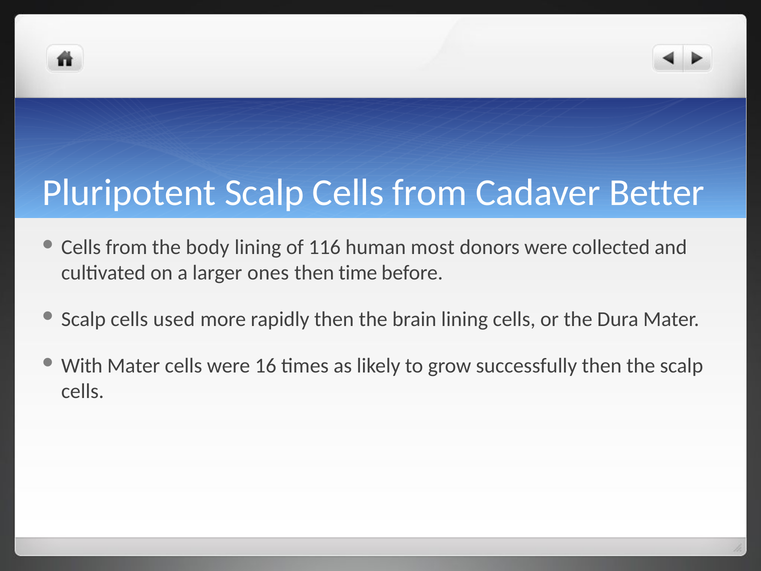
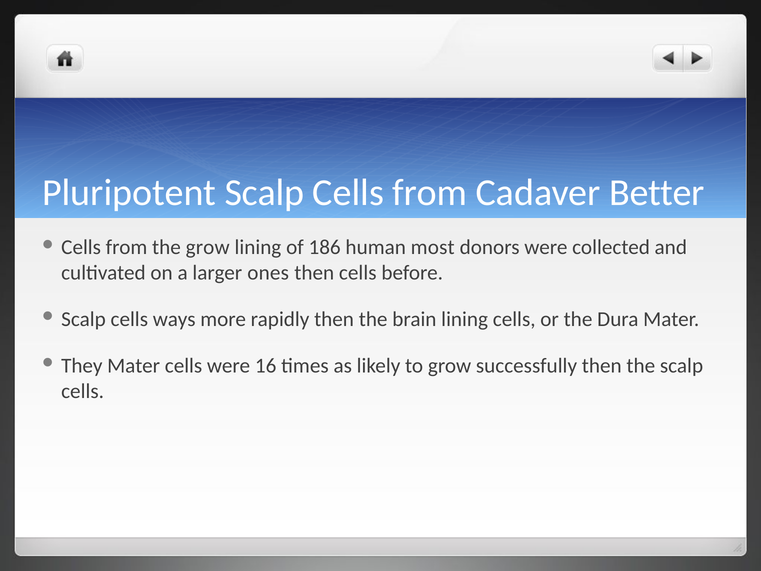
the body: body -> grow (208, 247)
116: 116 -> 186 (325, 247)
then time: time -> cells (358, 273)
used: used -> ways (174, 319)
With: With -> They (82, 366)
